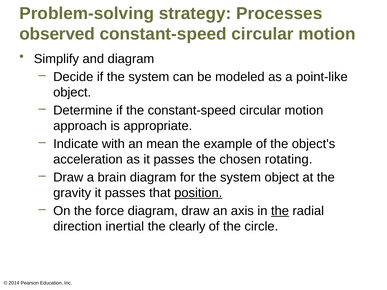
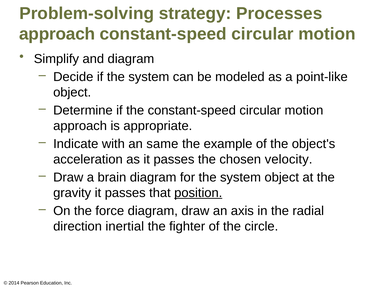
observed: observed -> approach (57, 34)
mean: mean -> same (162, 144)
rotating: rotating -> velocity (289, 160)
the underline: present -> none (280, 211)
clearly: clearly -> fighter (187, 227)
